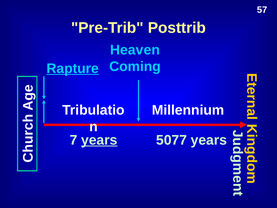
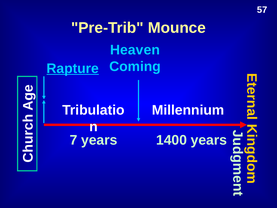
Posttrib: Posttrib -> Mounce (177, 28)
years underline: present -> none (99, 140)
5077: 5077 -> 1400 (172, 140)
